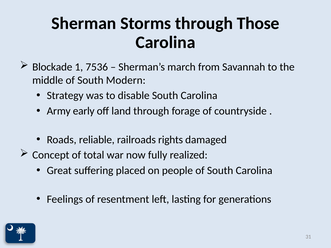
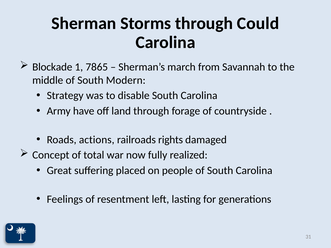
Those: Those -> Could (258, 23)
7536: 7536 -> 7865 (97, 67)
early: early -> have (84, 111)
reliable: reliable -> actions (97, 140)
